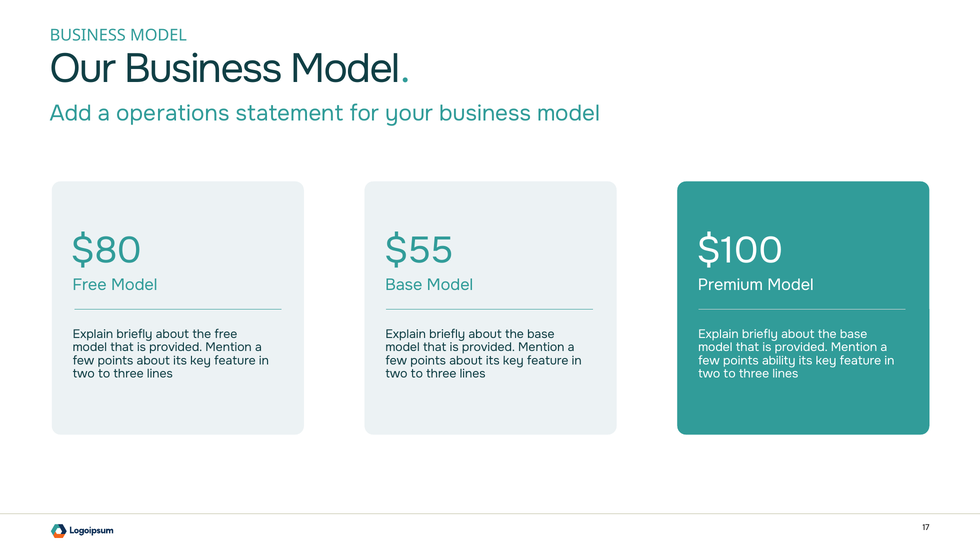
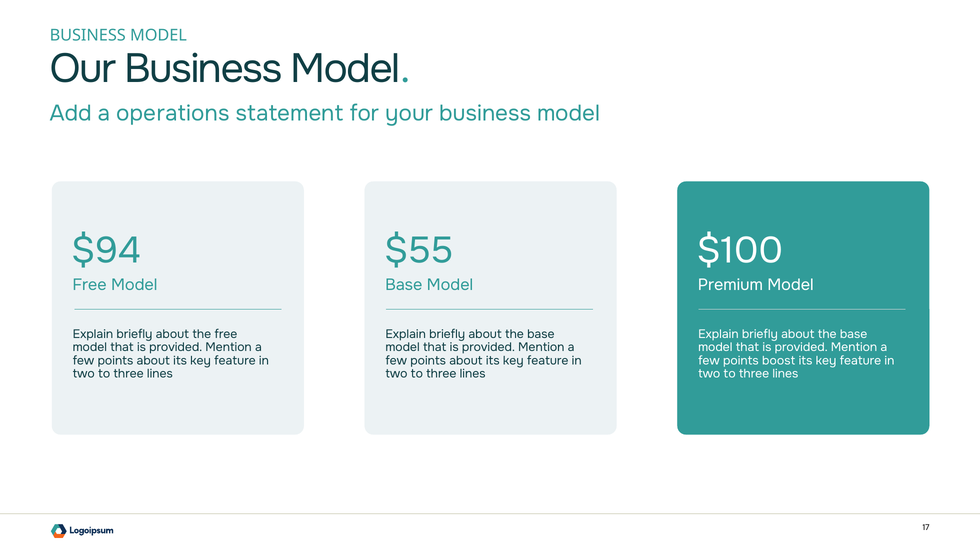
$80: $80 -> $94 (106, 251)
ability: ability -> boost (779, 361)
